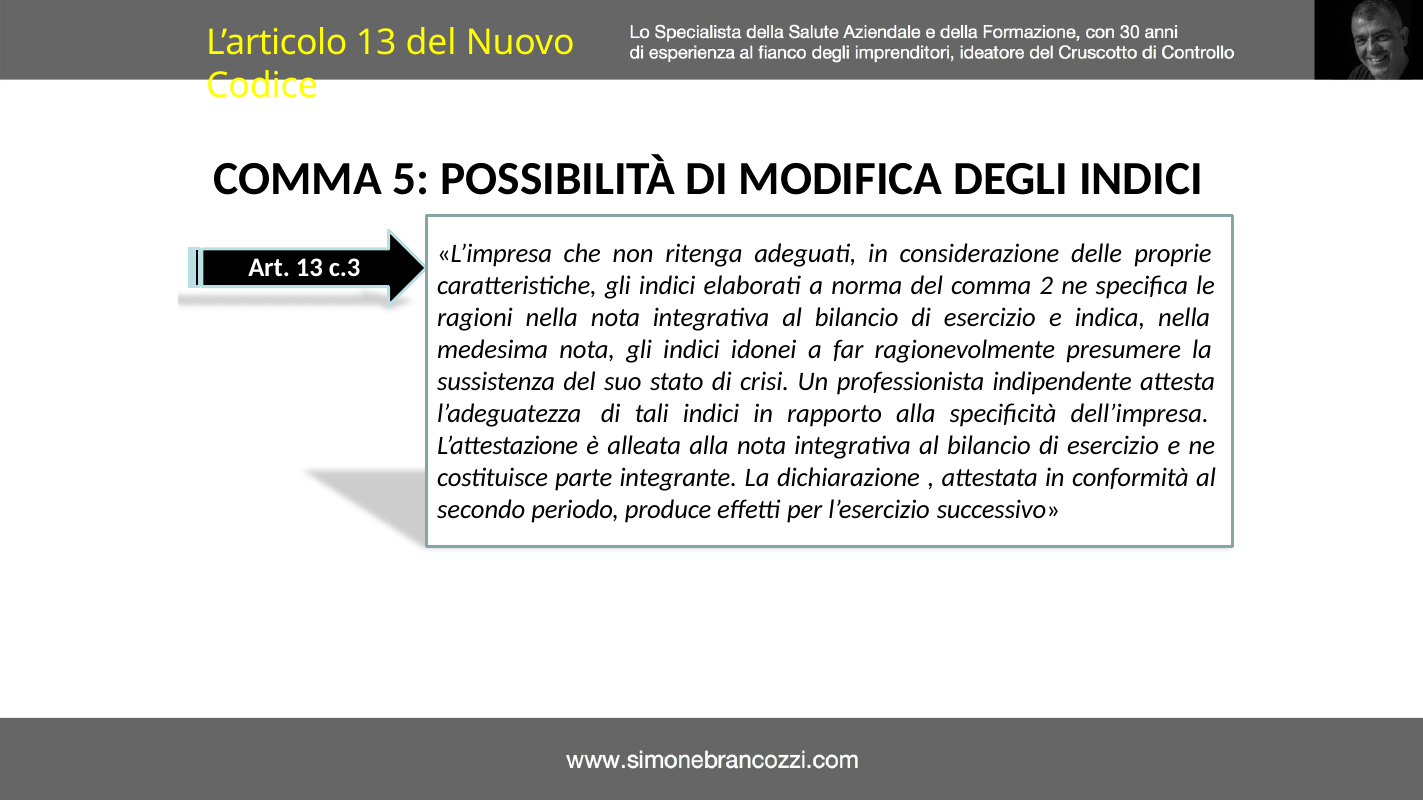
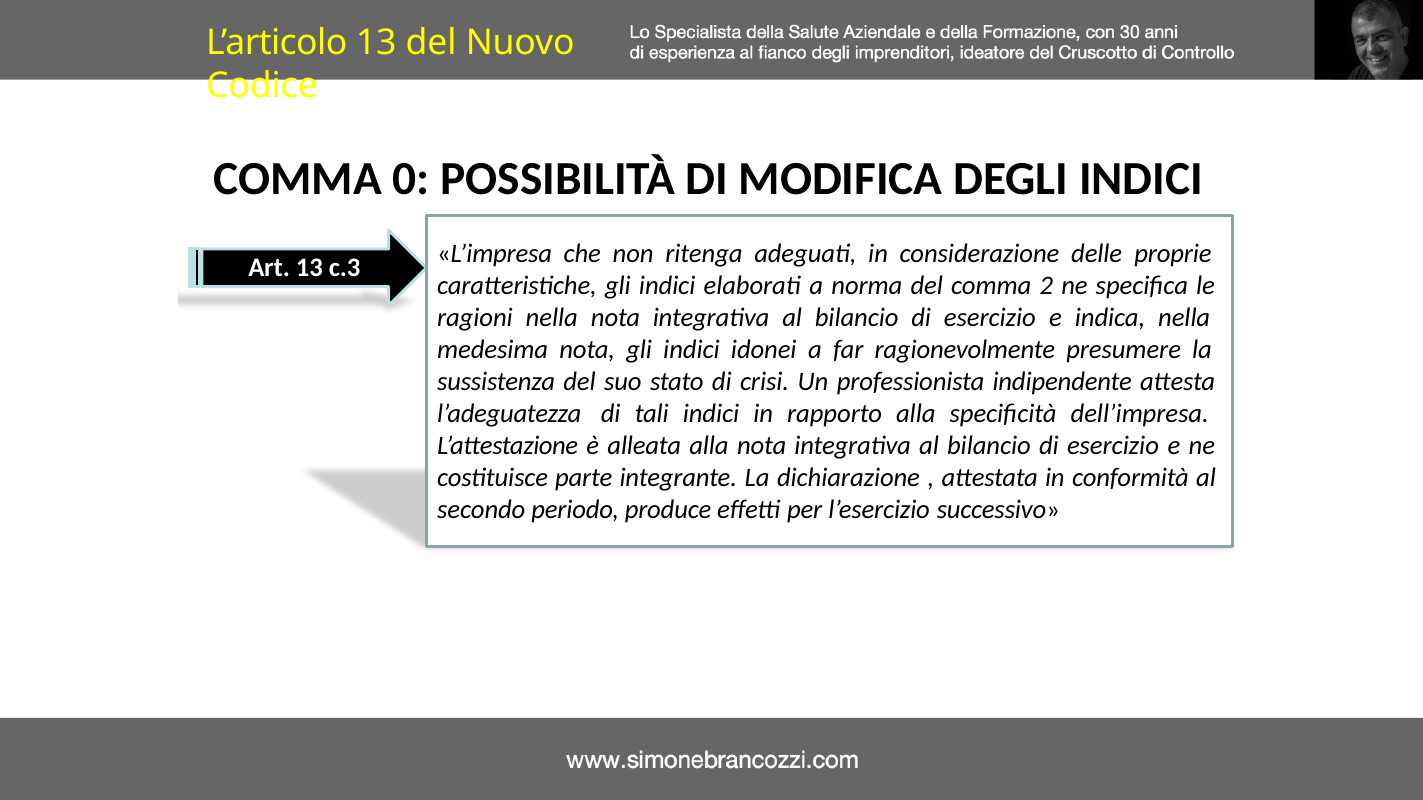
5: 5 -> 0 (411, 179)
